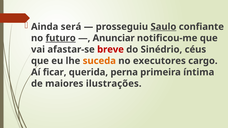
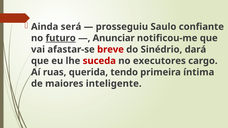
Saulo underline: present -> none (163, 27)
céus: céus -> dará (195, 50)
suceda colour: orange -> red (99, 61)
ficar: ficar -> ruas (55, 72)
perna: perna -> tendo (124, 72)
ilustrações: ilustrações -> inteligente (114, 84)
